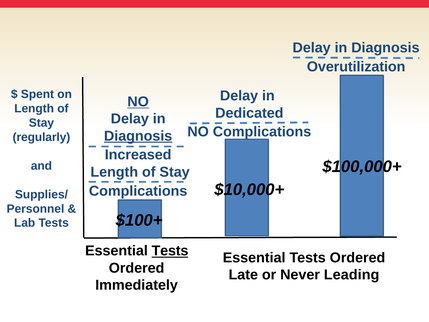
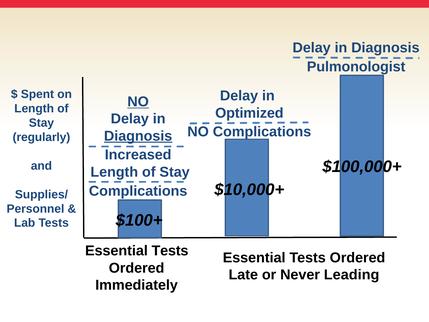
Overutilization: Overutilization -> Pulmonologist (356, 67)
Dedicated: Dedicated -> Optimized (249, 113)
Tests underline: present -> none (170, 251)
